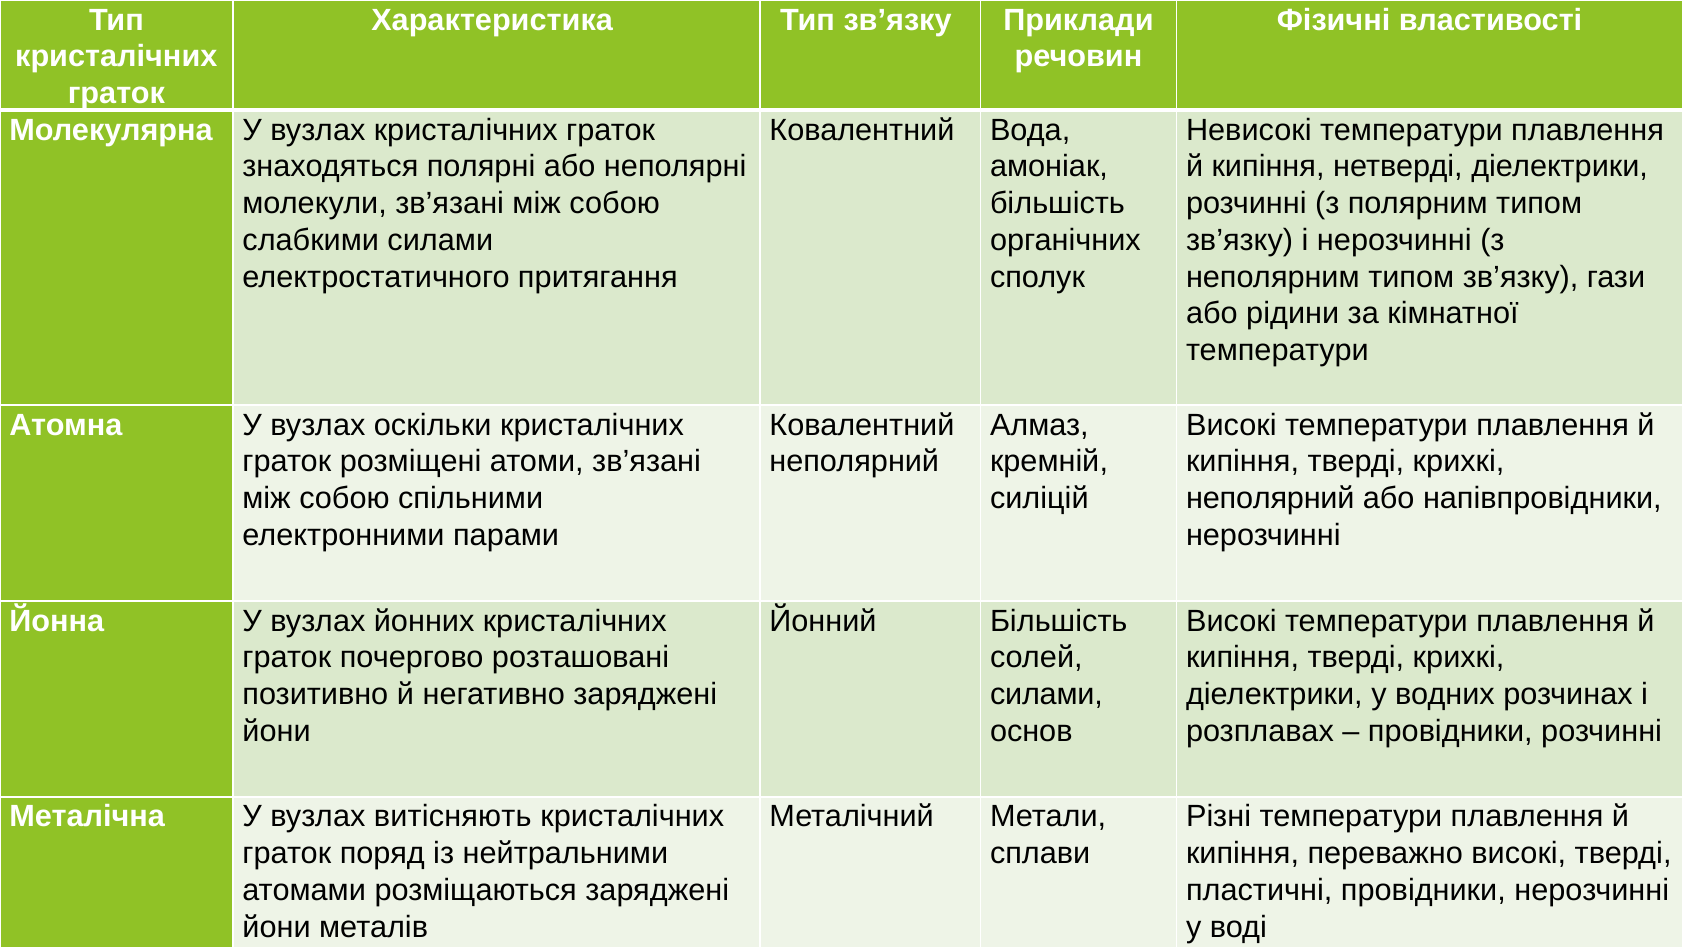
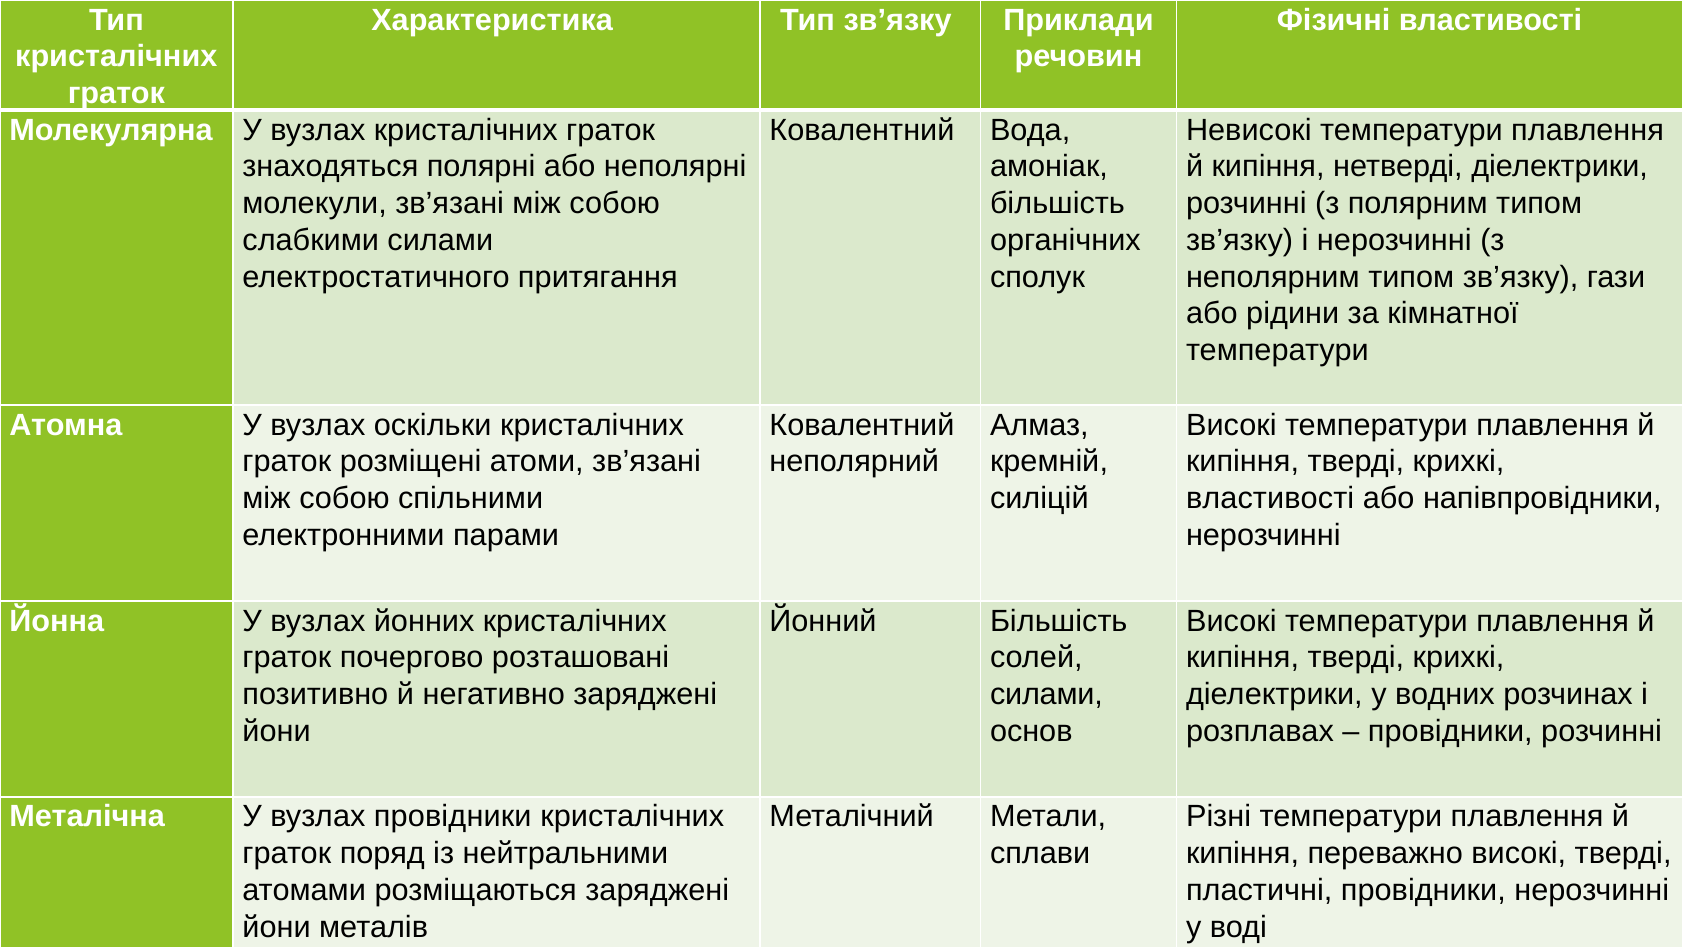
неполярний: неполярний -> властивості (1270, 498)
вузлах витісняють: витісняють -> провідники (453, 817)
